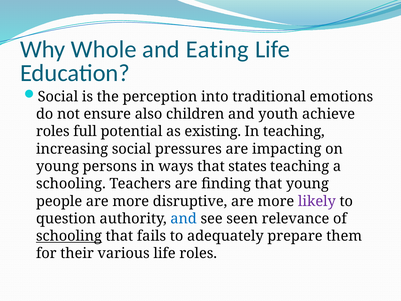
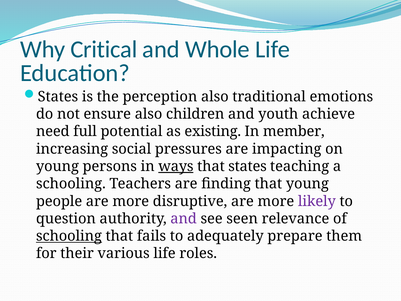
Whole: Whole -> Critical (104, 49)
Eating: Eating -> Whole (217, 49)
Social: Social -> States (58, 97)
perception into: into -> also (215, 97)
roles: roles -> need (53, 131)
In teaching: teaching -> member (294, 131)
ways underline: none -> present (176, 166)
and colour: blue -> purple (184, 218)
